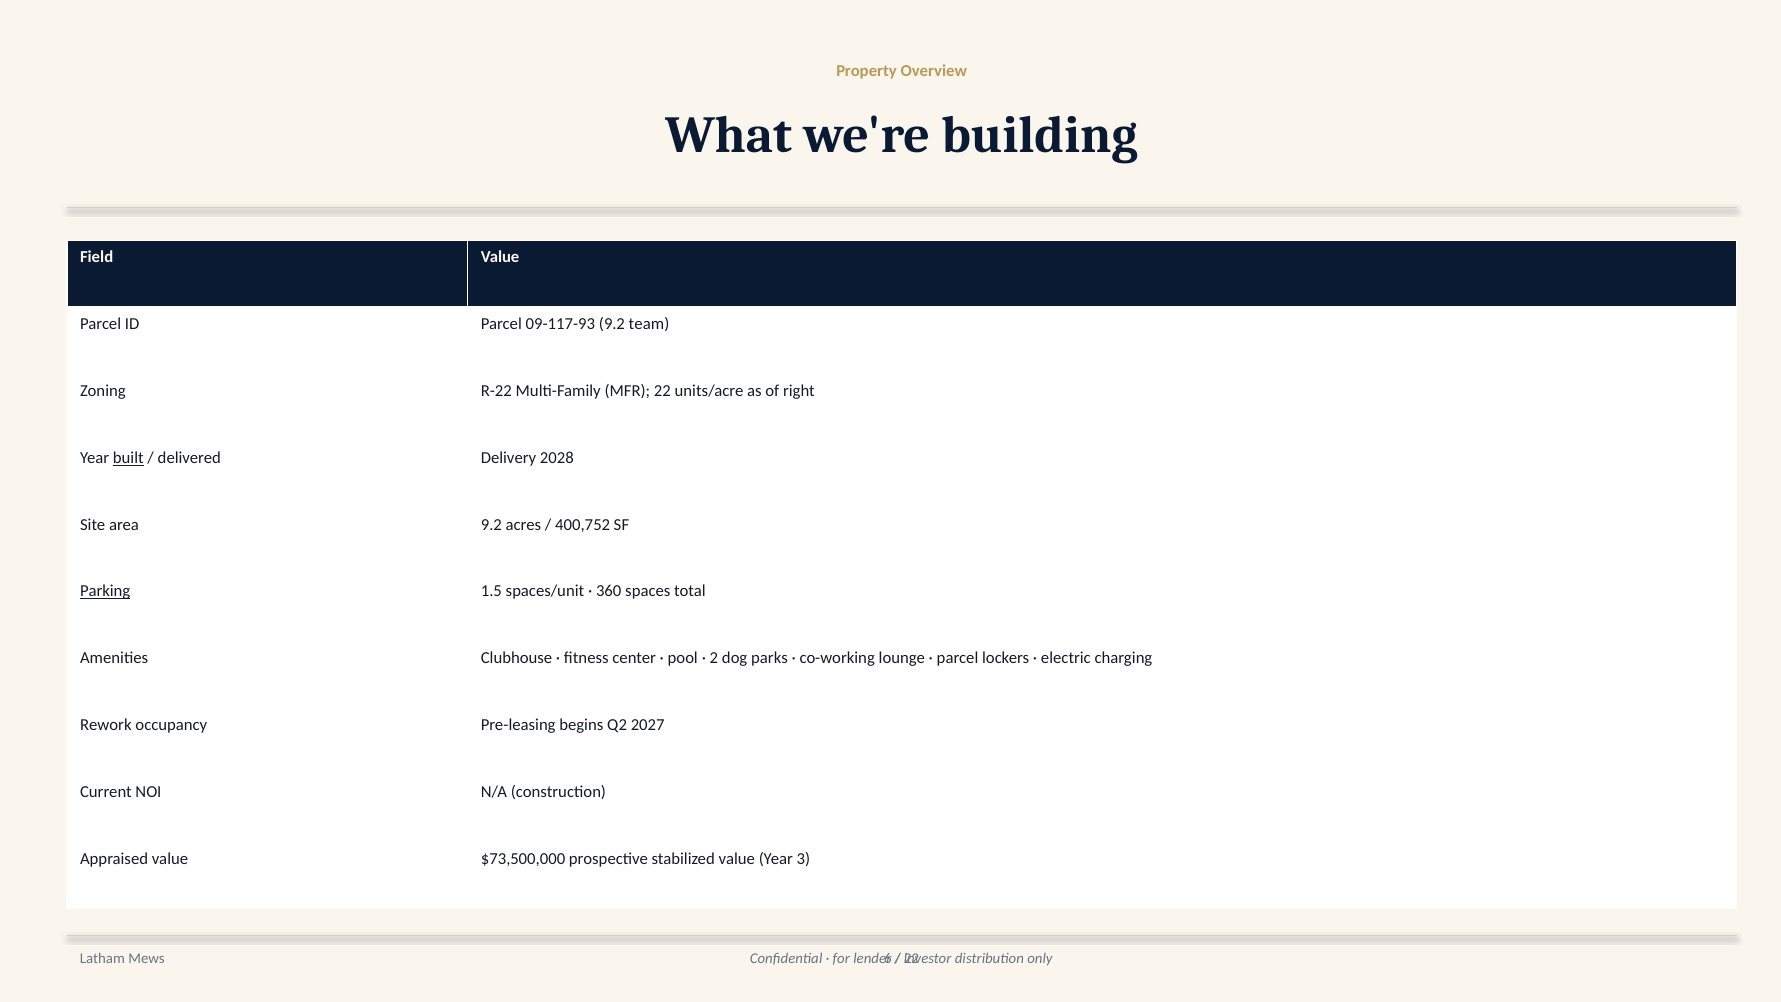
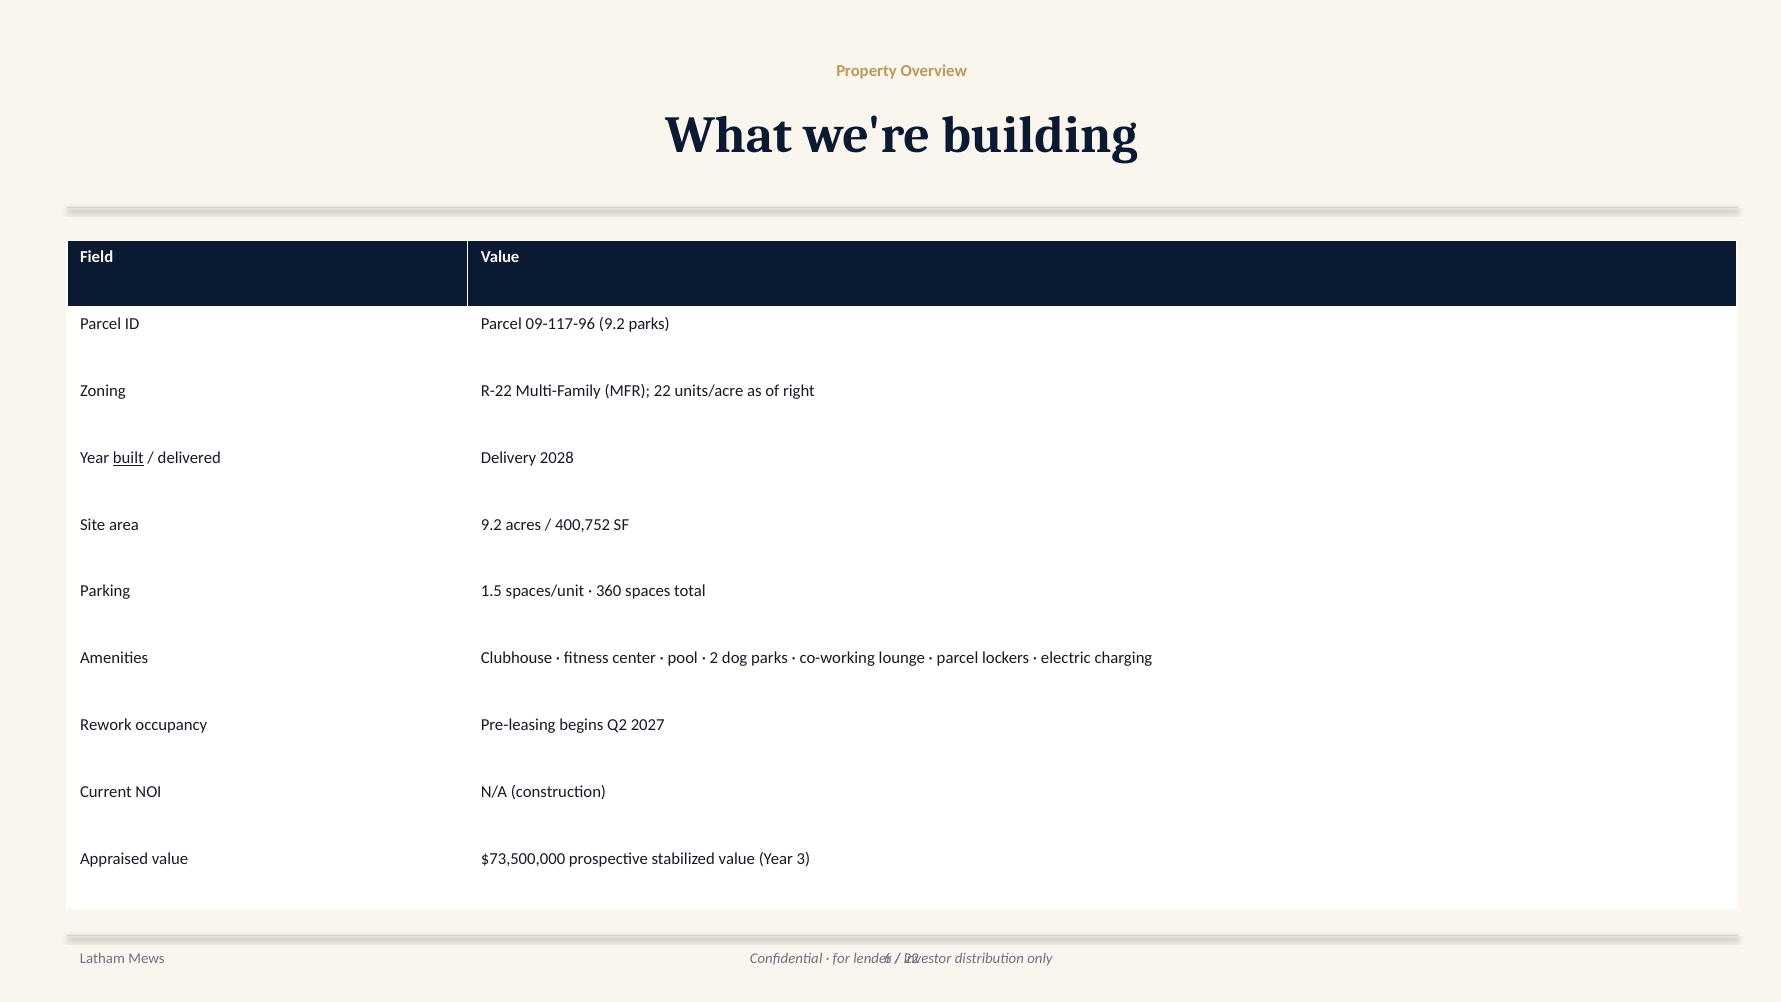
09-117-93: 09-117-93 -> 09-117-96 (560, 324)
9.2 team: team -> parks (649, 324)
Parking underline: present -> none (105, 591)
